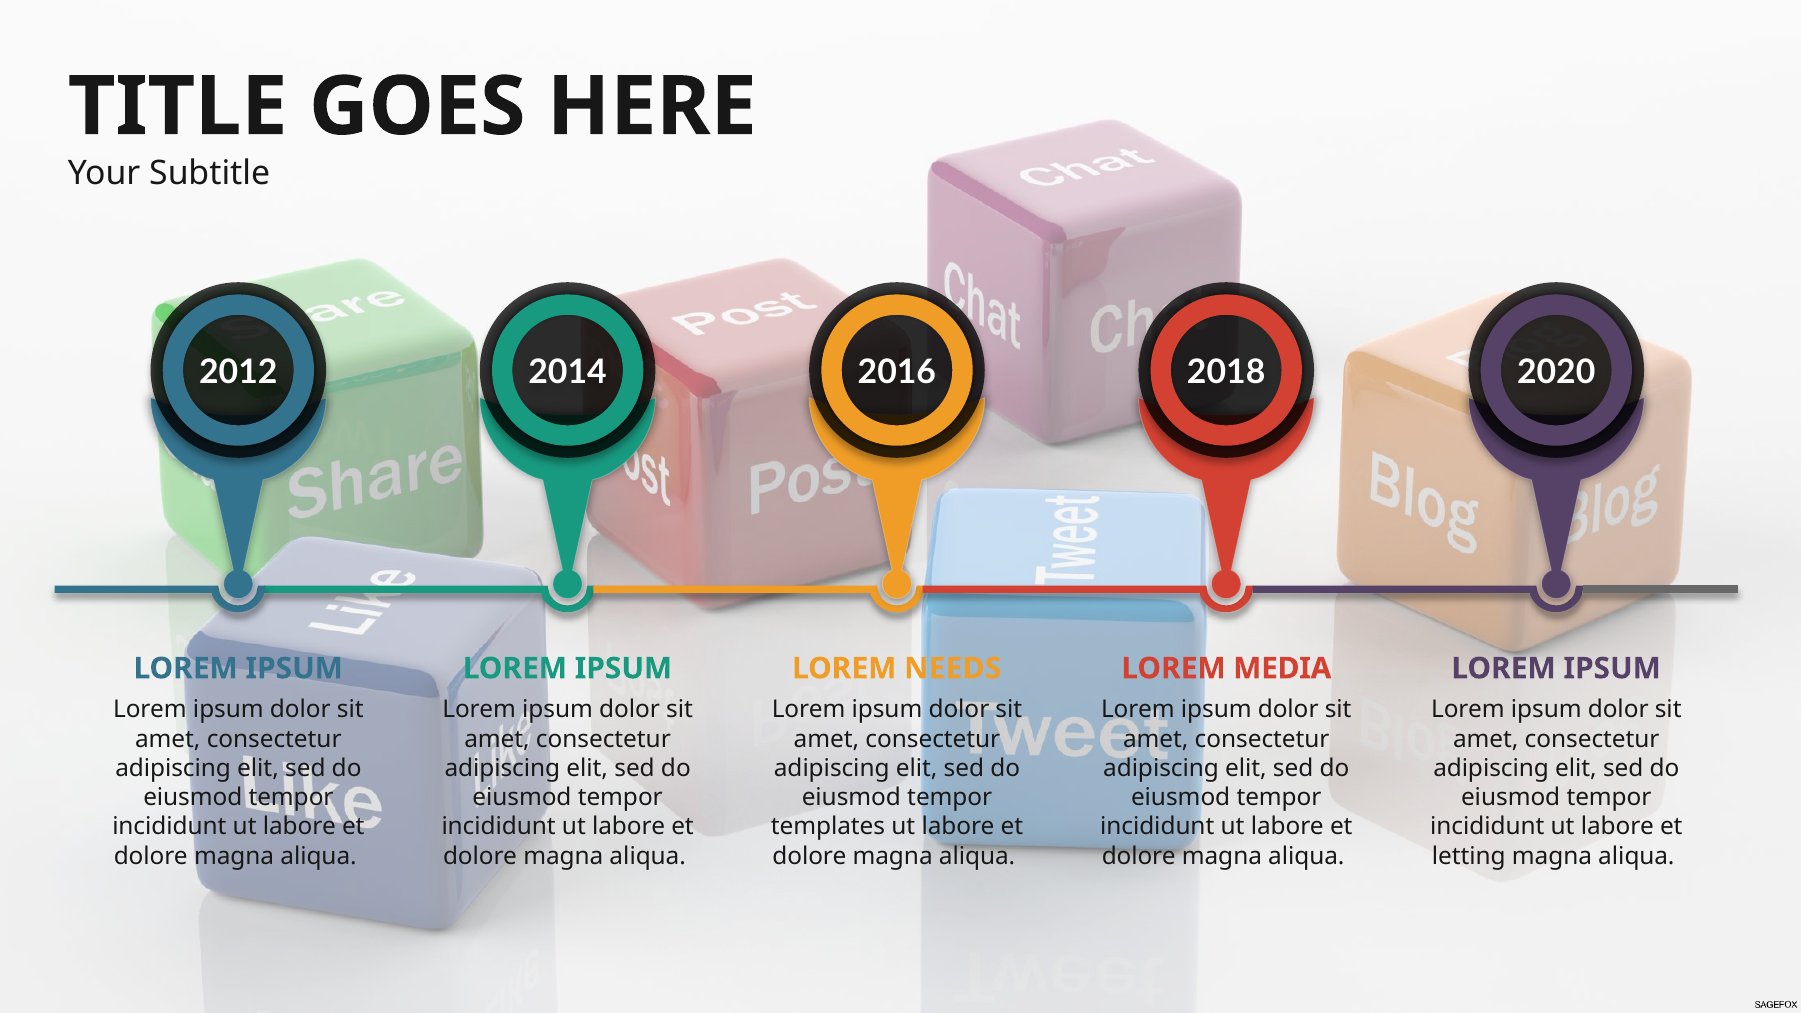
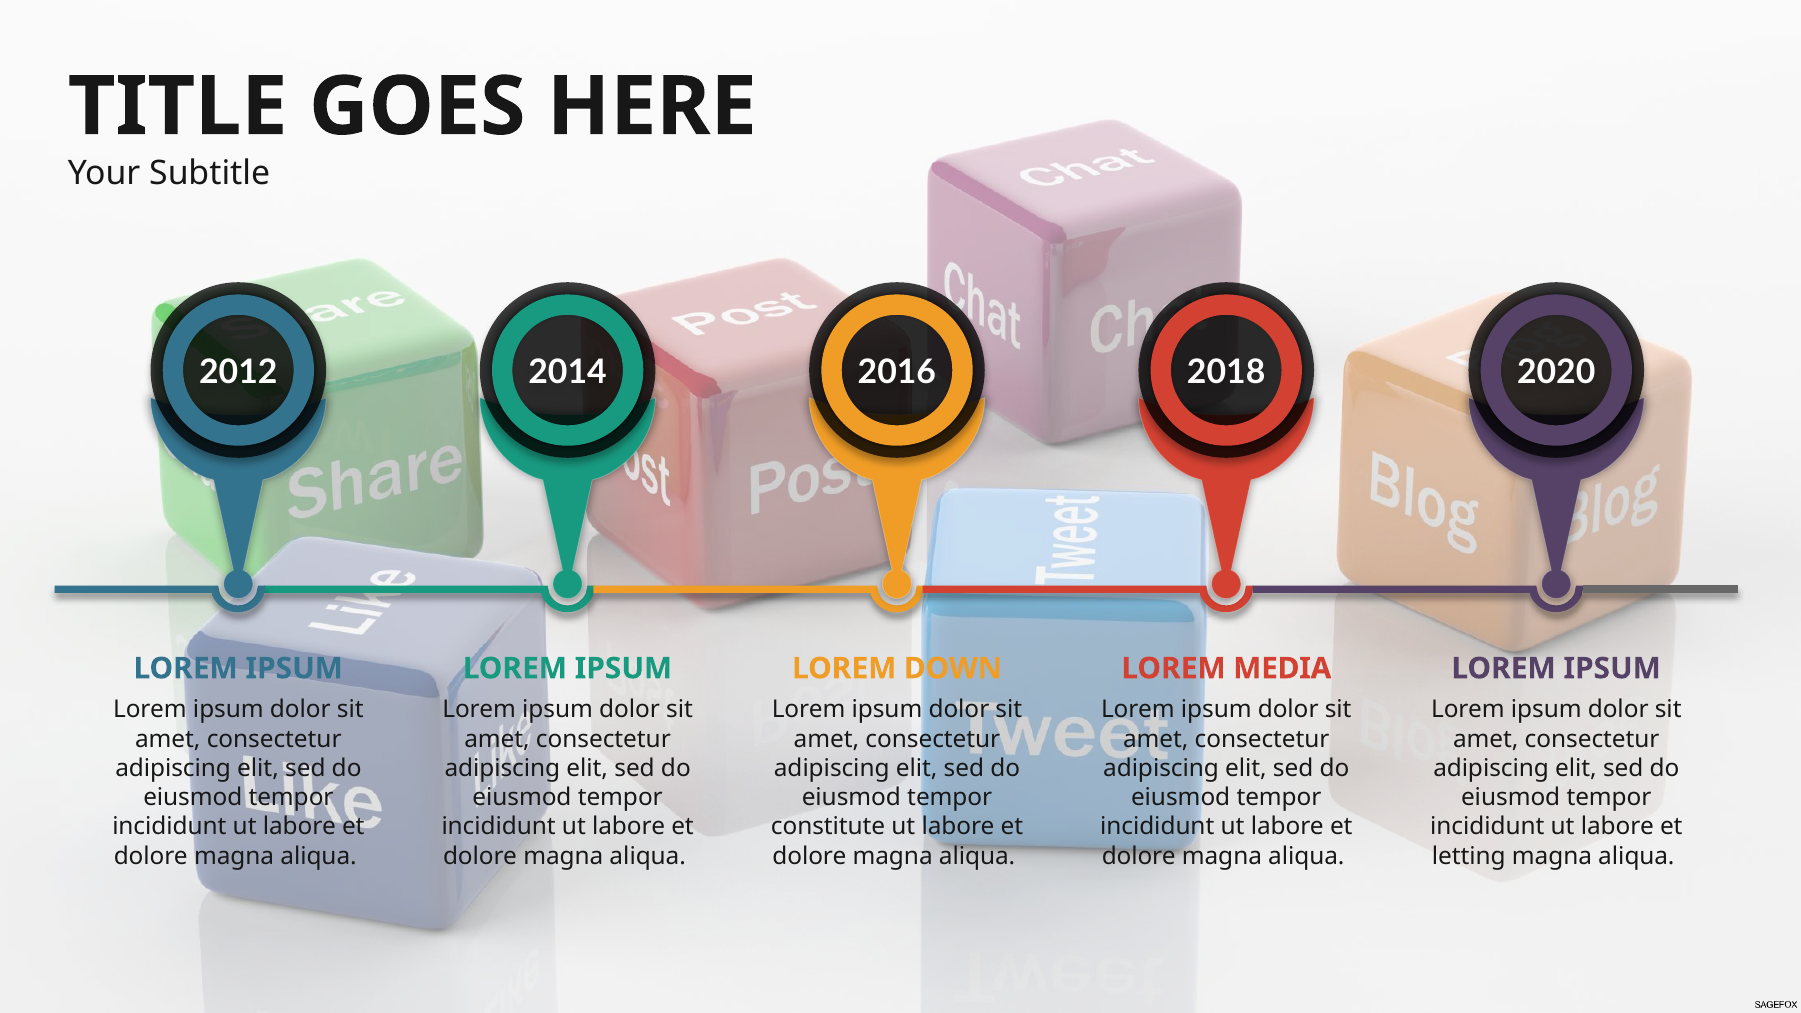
NEEDS: NEEDS -> DOWN (953, 668)
templates: templates -> constitute (828, 827)
